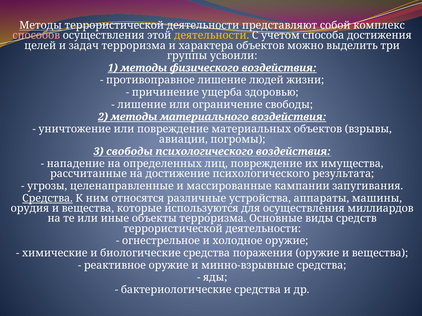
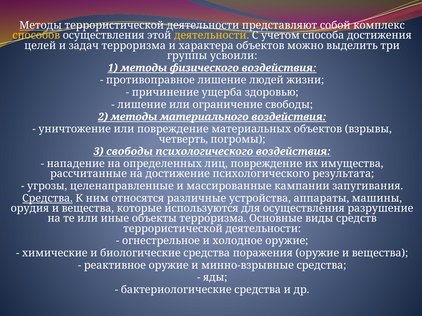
способов colour: pink -> yellow (36, 36)
авиации: авиации -> четверть (183, 139)
миллиардов: миллиардов -> разрушение (380, 209)
